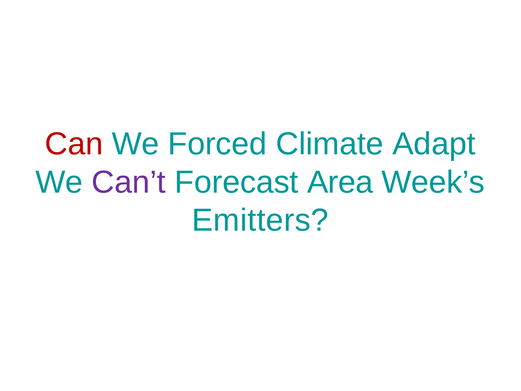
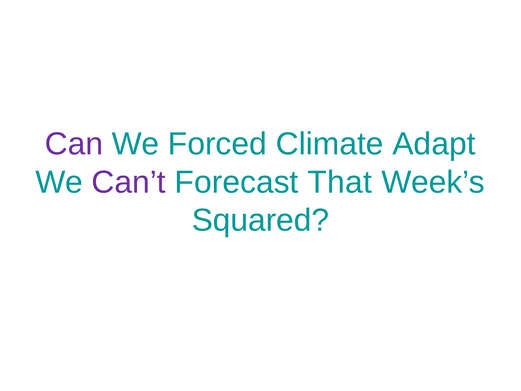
Can colour: red -> purple (74, 144)
Area: Area -> That (340, 182)
Emitters: Emitters -> Squared (260, 220)
